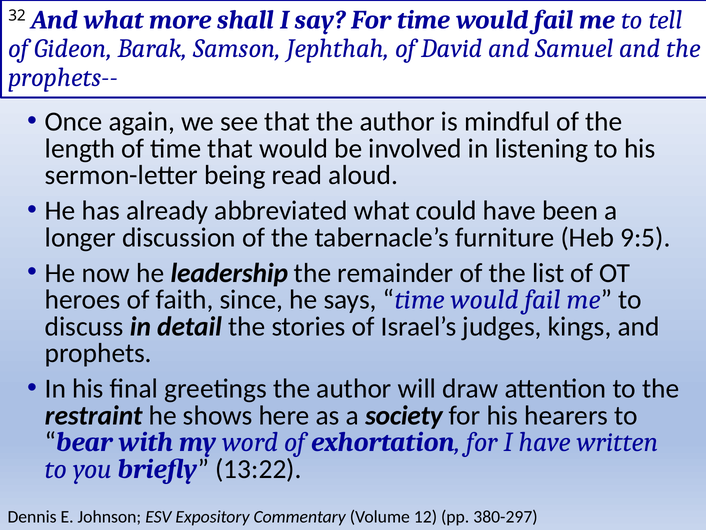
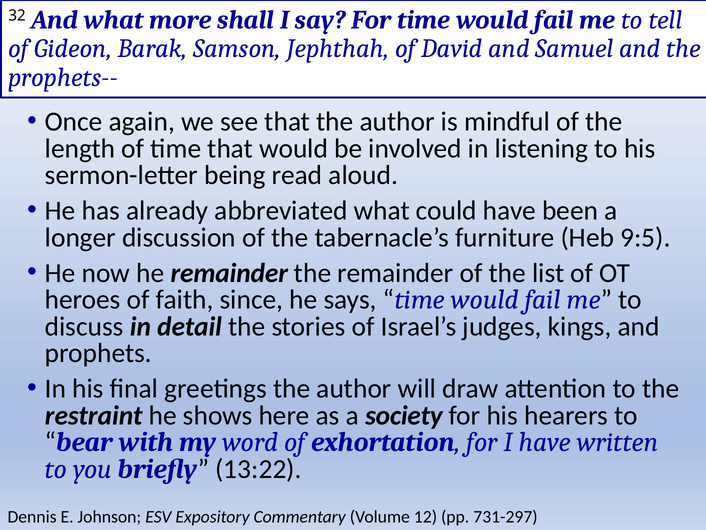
he leadership: leadership -> remainder (229, 273)
380-297: 380-297 -> 731-297 (505, 516)
